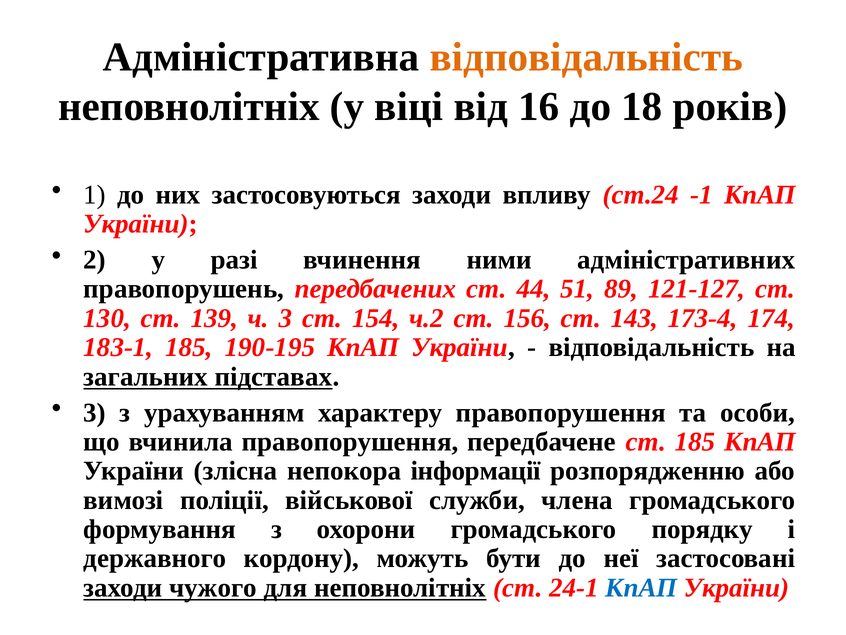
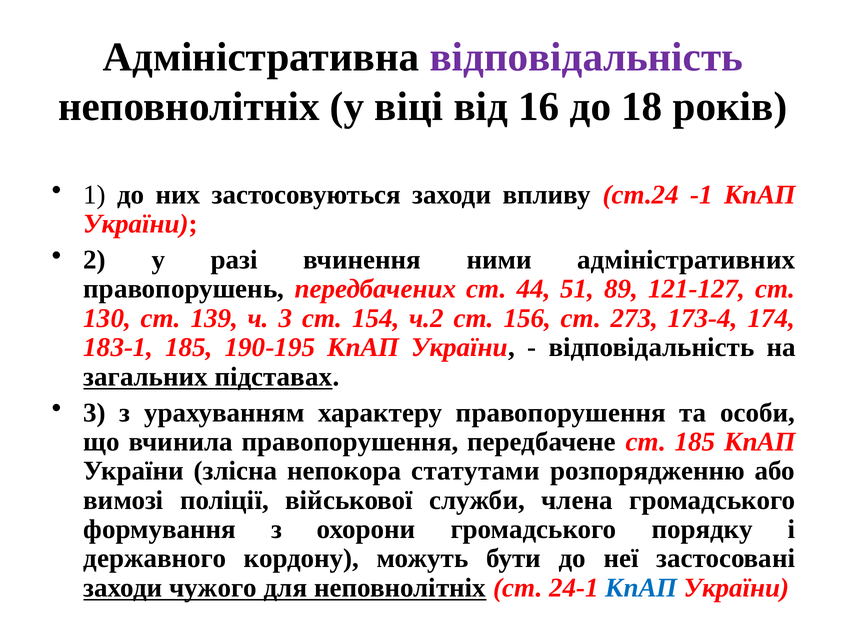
відповідальність colour: orange -> purple (586, 57)
143: 143 -> 273 (634, 318)
інформації: інформації -> статутами (475, 471)
